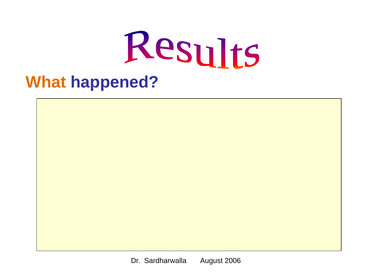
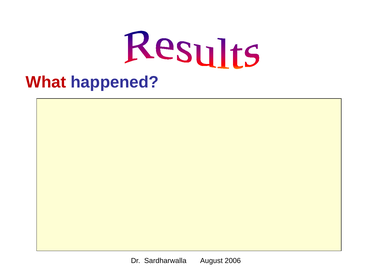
What colour: orange -> red (46, 82)
